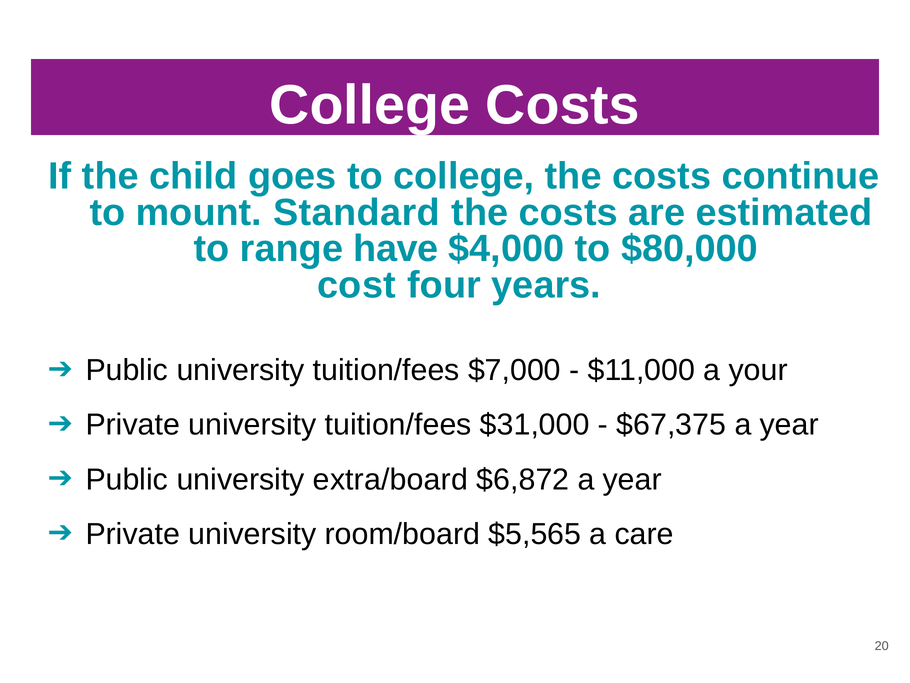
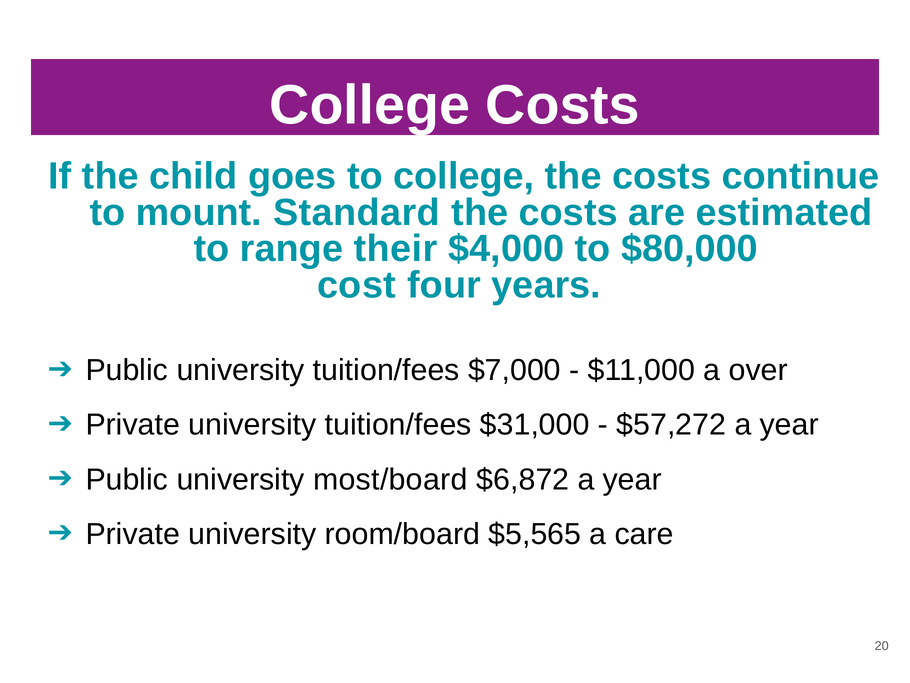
have: have -> their (396, 249)
your: your -> over (758, 370)
$67,375: $67,375 -> $57,272 (671, 425)
extra/board: extra/board -> most/board (390, 479)
